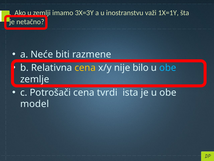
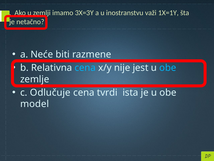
cena colour: yellow -> light blue (85, 68)
bilo: bilo -> jest (141, 68)
Potrošači: Potrošači -> Odlučuje (50, 92)
